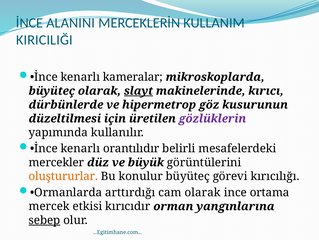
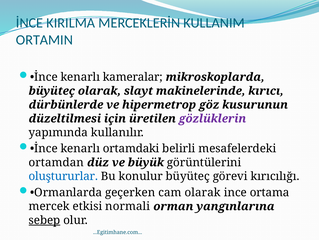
ALANINI: ALANINI -> KIRILMA (71, 23)
KIRICILIĞI: KIRICILIĞI -> ORTAMIN (44, 40)
slayt underline: present -> none (138, 91)
orantılıdır: orantılıdır -> ortamdaki (131, 148)
mercekler: mercekler -> ortamdan (56, 162)
oluştururlar colour: orange -> blue (63, 176)
arttırdığı: arttırdığı -> geçerken (130, 192)
kırıcıdır: kırıcıdır -> normali (128, 206)
